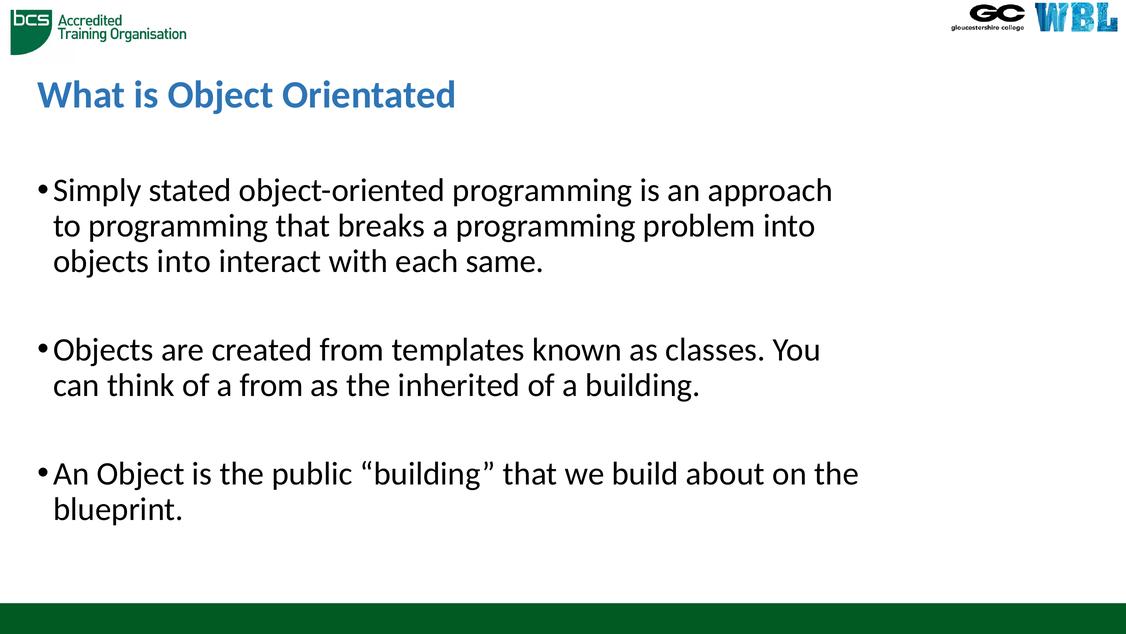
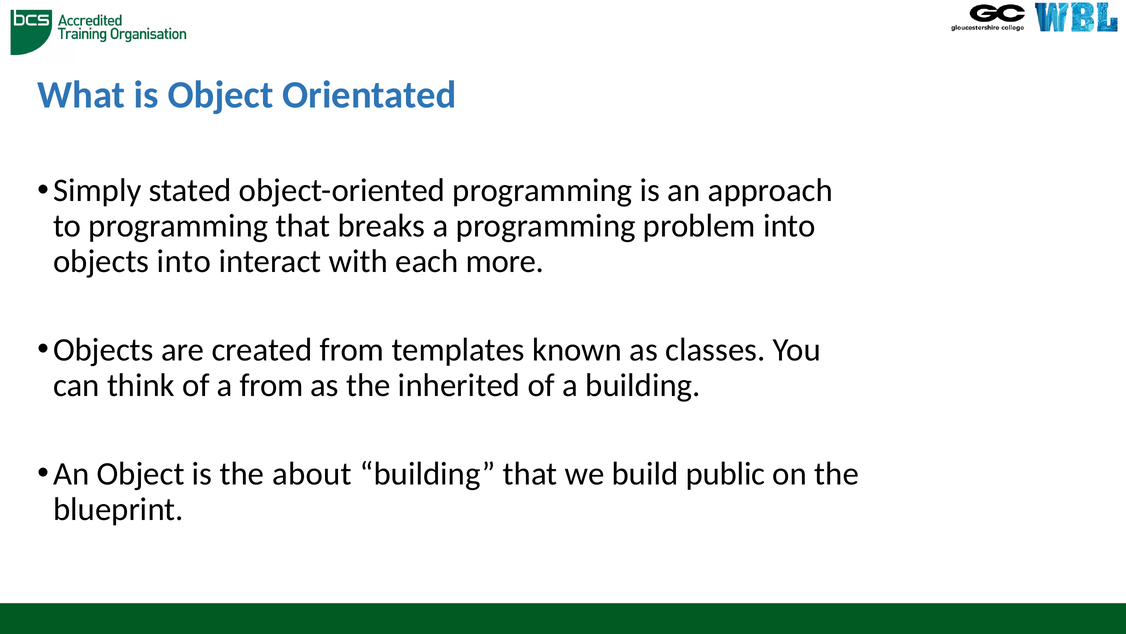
same: same -> more (505, 261)
public: public -> about (312, 473)
about: about -> public (726, 473)
